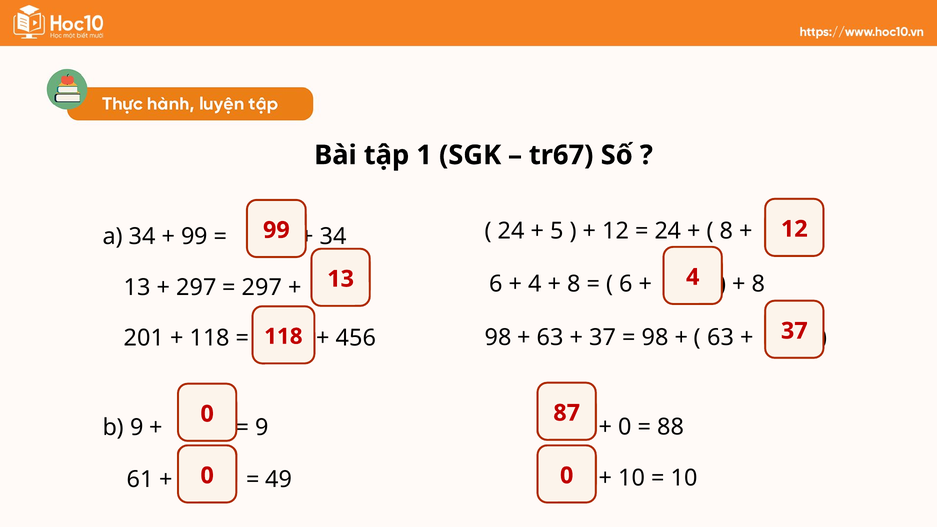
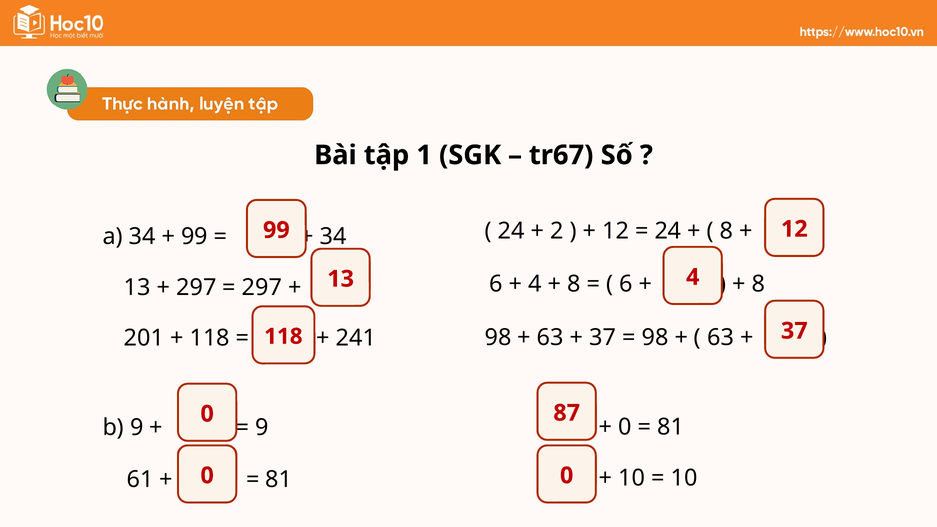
5: 5 -> 2 (557, 231)
456: 456 -> 241 (356, 338)
88: 88 -> 81 (671, 427)
49: 49 -> 81 (279, 480)
